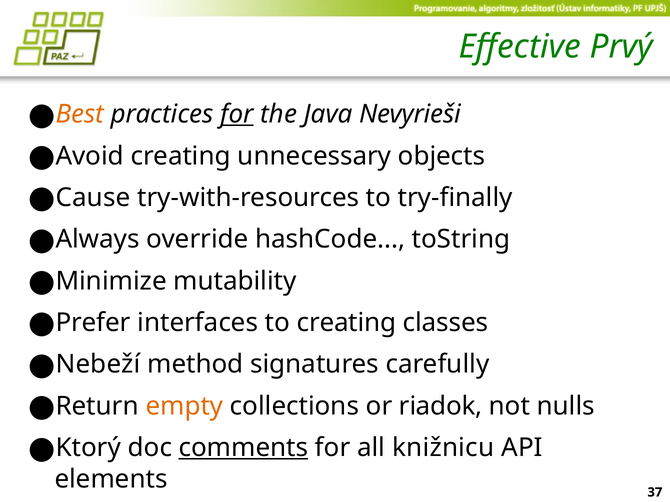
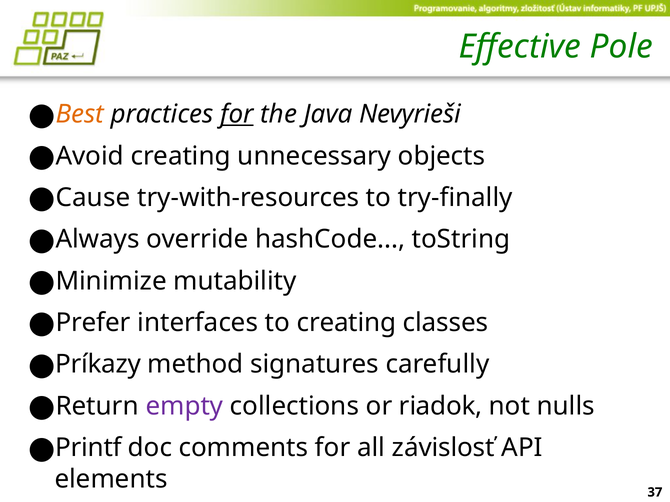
Prvý: Prvý -> Pole (621, 47)
Nebeží: Nebeží -> Príkazy (98, 365)
empty colour: orange -> purple (184, 406)
Ktorý: Ktorý -> Printf (88, 448)
comments underline: present -> none (244, 448)
knižnicu: knižnicu -> závislosť (443, 448)
